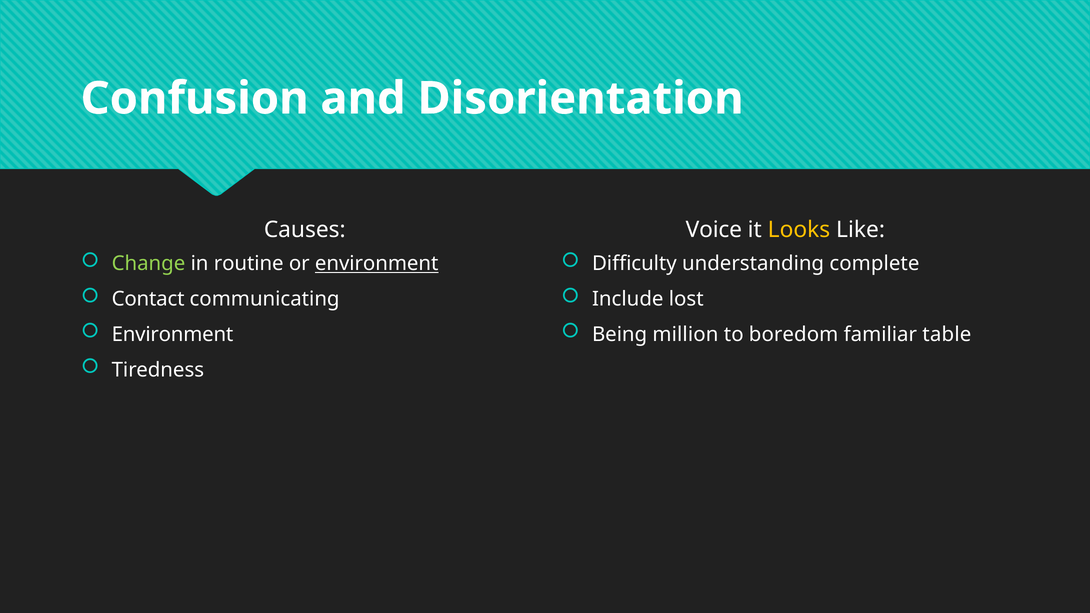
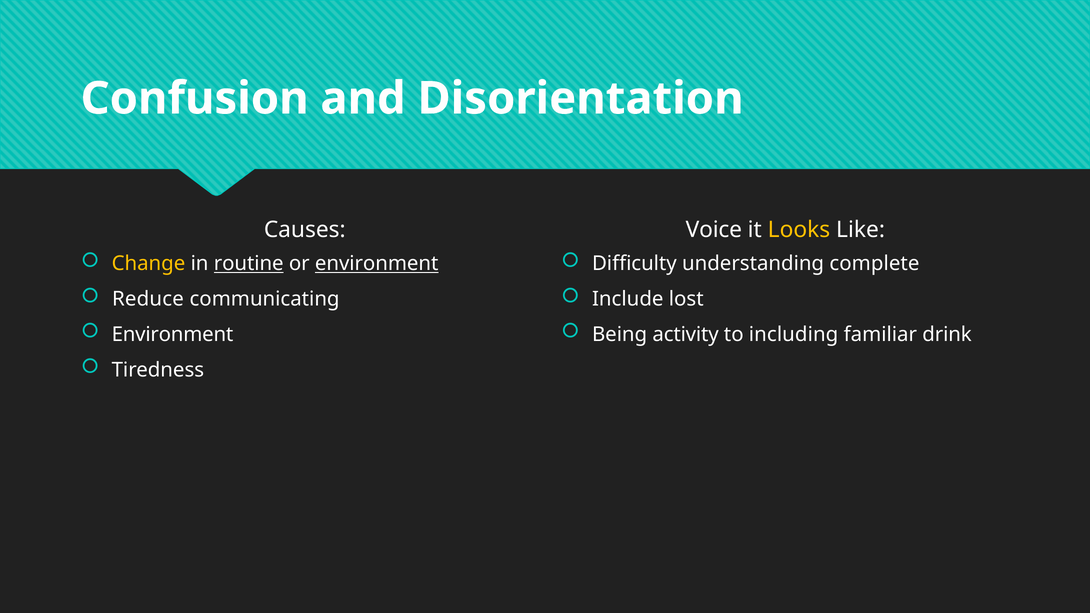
Change colour: light green -> yellow (148, 264)
routine underline: none -> present (249, 264)
Contact: Contact -> Reduce (148, 299)
million: million -> activity (686, 335)
boredom: boredom -> including (794, 335)
table: table -> drink (947, 335)
